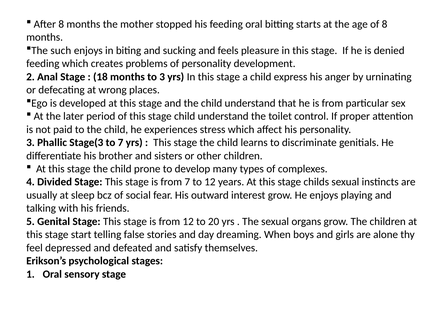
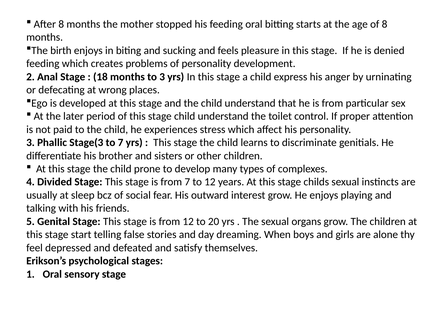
such: such -> birth (61, 50)
